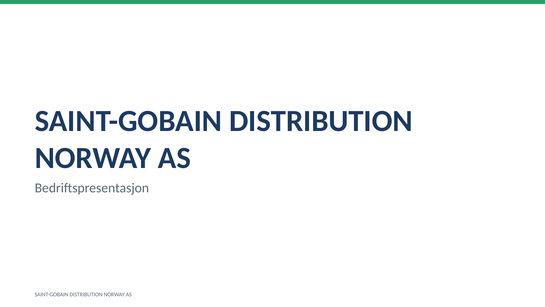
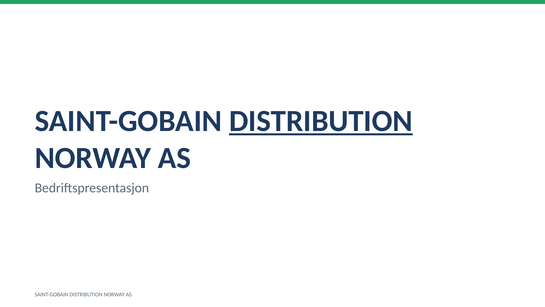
DISTRIBUTION underline: none -> present (321, 121)
